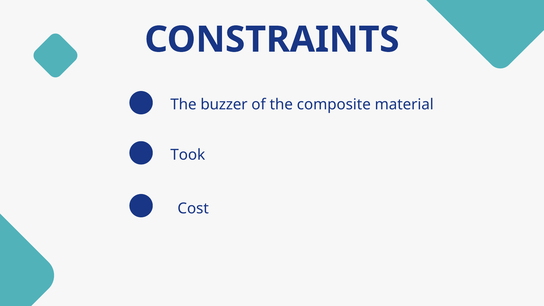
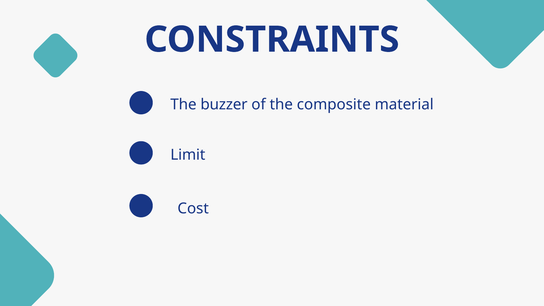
Took: Took -> Limit (188, 155)
